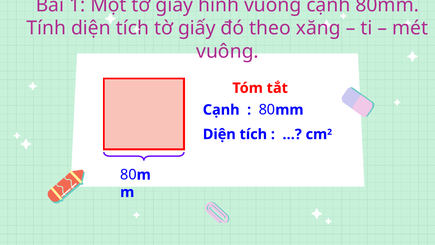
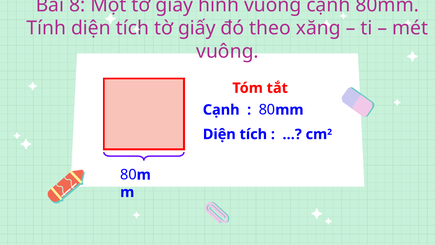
1: 1 -> 8 (77, 5)
